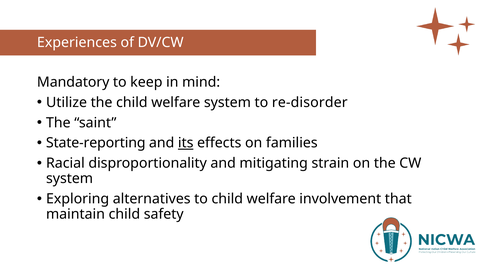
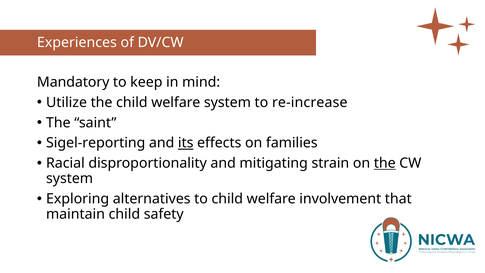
re-disorder: re-disorder -> re-increase (310, 102)
State‑reporting: State‑reporting -> Sigel‑reporting (96, 143)
the underline: none -> present (385, 163)
